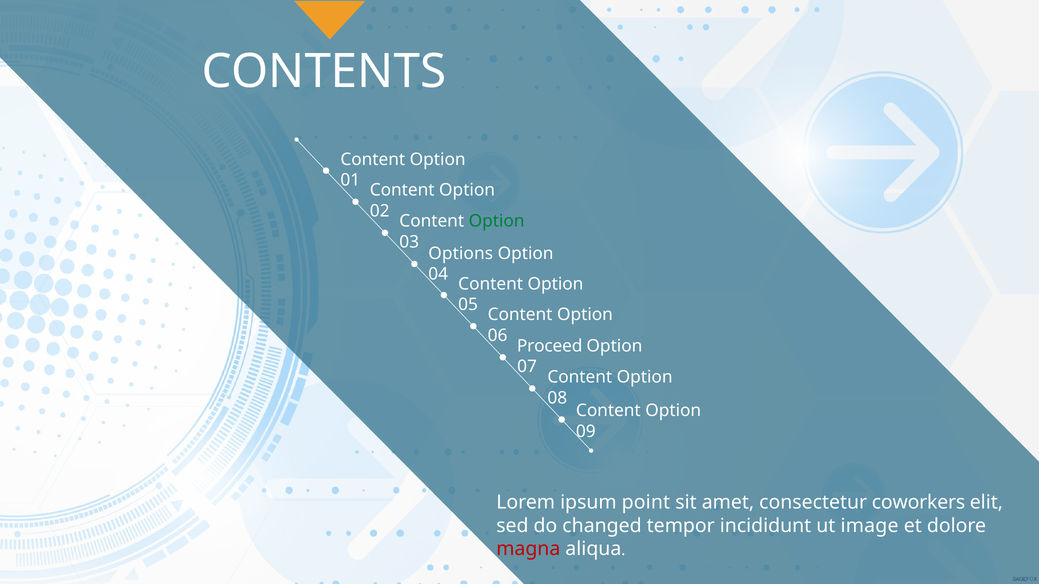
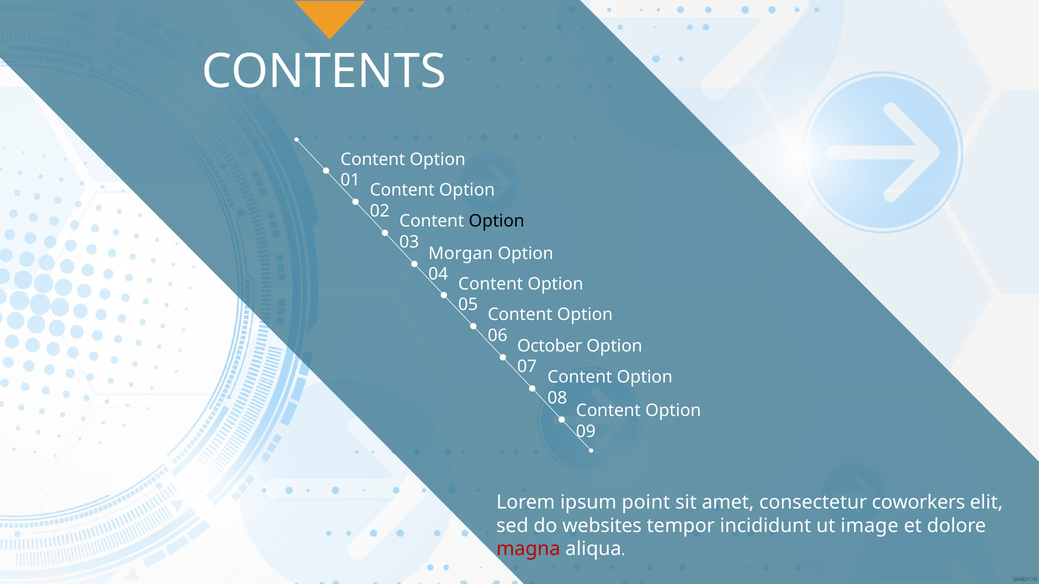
Option colour: green -> black (497, 221)
Options: Options -> Morgan (461, 254)
Proceed: Proceed -> October (550, 346)
changed: changed -> websites (602, 526)
